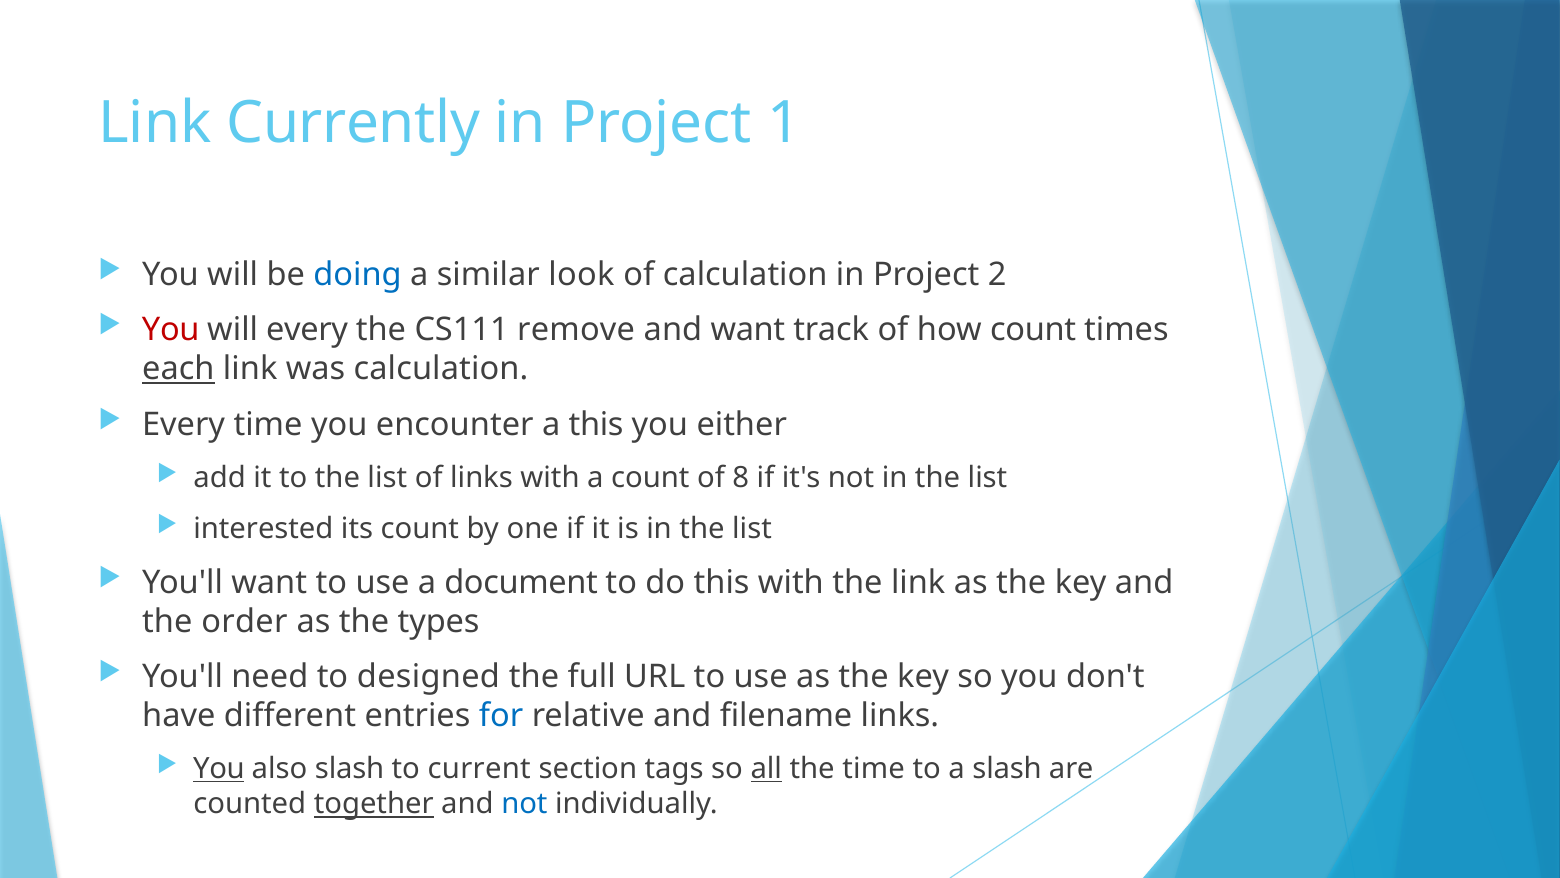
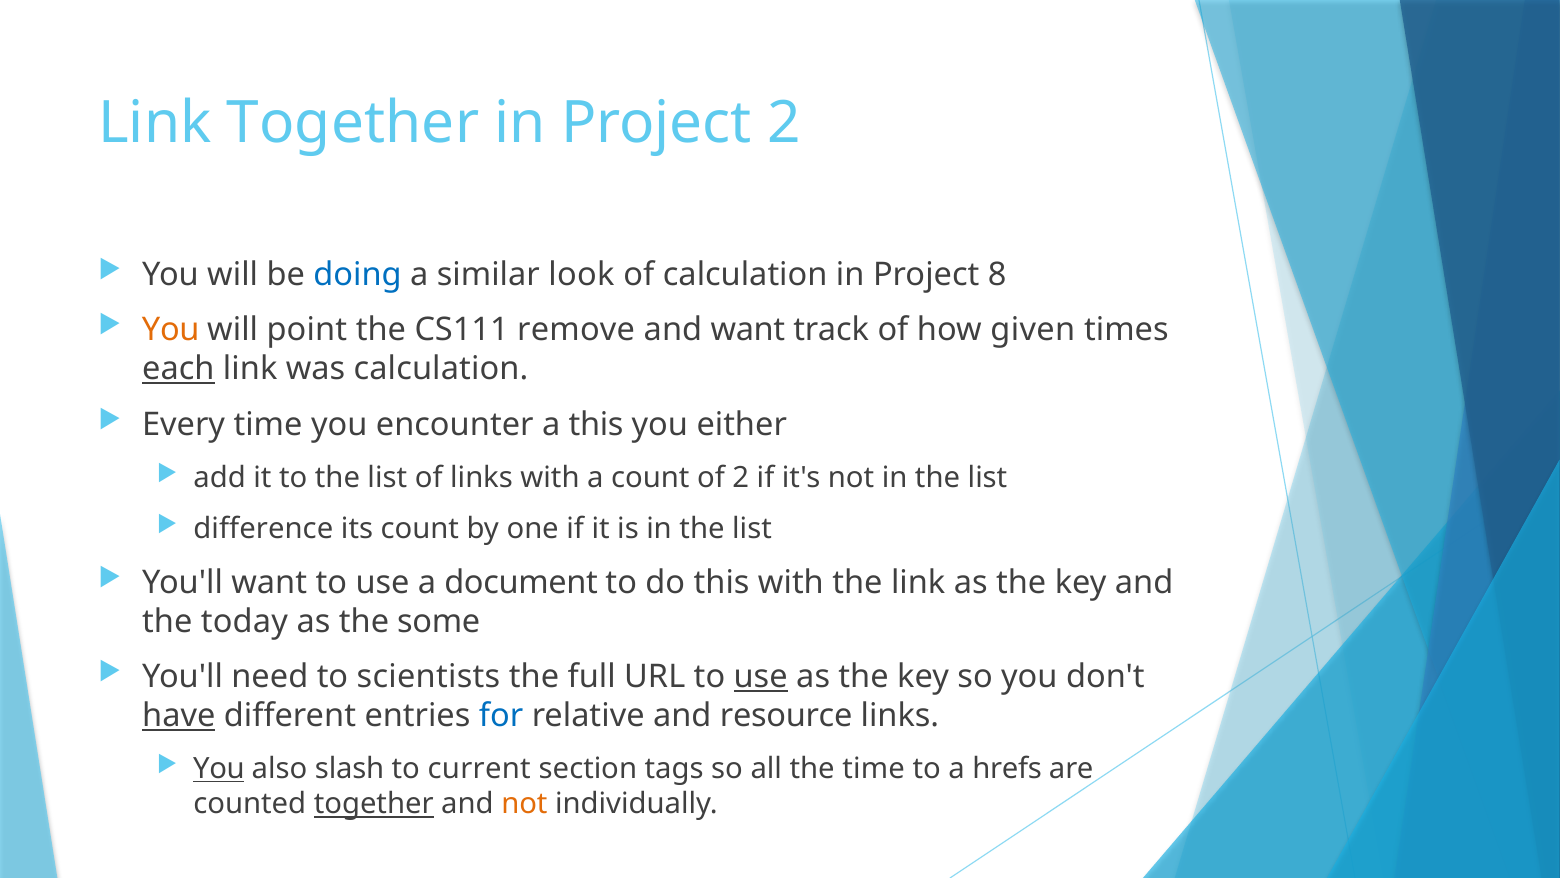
Link Currently: Currently -> Together (353, 123)
Project 1: 1 -> 2 (784, 123)
2: 2 -> 8 (997, 275)
You colour: red -> orange (171, 330)
will every: every -> point (307, 330)
how count: count -> given (1033, 330)
of 8: 8 -> 2 (741, 477)
interested: interested -> difference (263, 529)
order: order -> today (244, 621)
types: types -> some (439, 621)
designed: designed -> scientists (428, 676)
use underline: none -> present (761, 676)
have underline: none -> present (179, 715)
filename: filename -> resource (786, 715)
all underline: present -> none (766, 769)
a slash: slash -> hrefs (1007, 769)
not colour: blue -> orange (524, 804)
